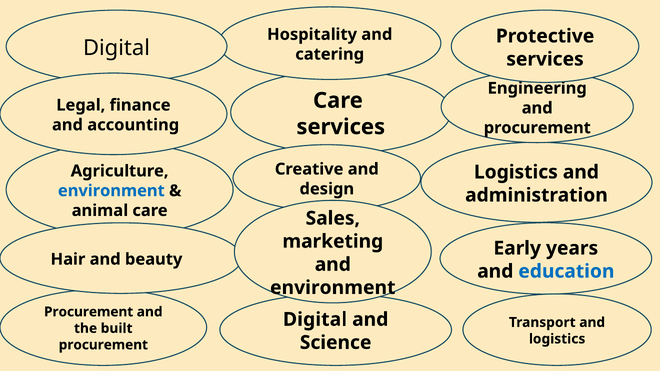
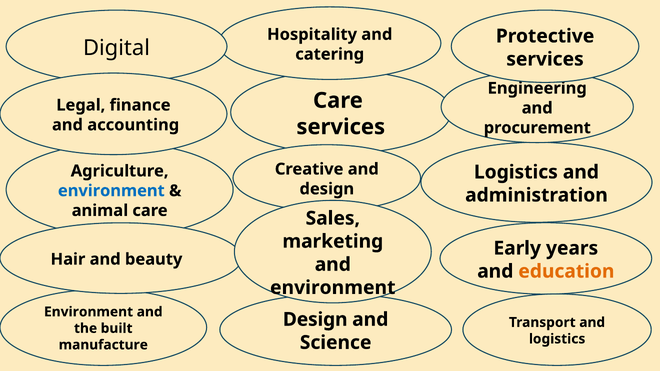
education colour: blue -> orange (566, 272)
Procurement: Procurement -> Environment (89, 312)
Digital: Digital -> Design (315, 320)
procurement: procurement -> manufacture (103, 345)
